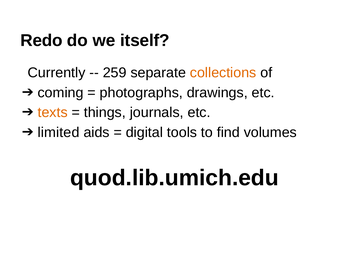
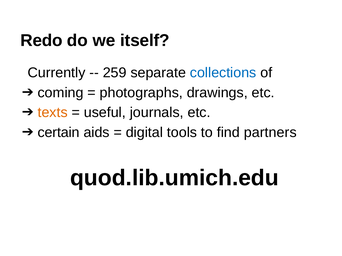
collections colour: orange -> blue (223, 73)
things: things -> useful (105, 113)
limited: limited -> certain (59, 133)
volumes: volumes -> partners (270, 133)
